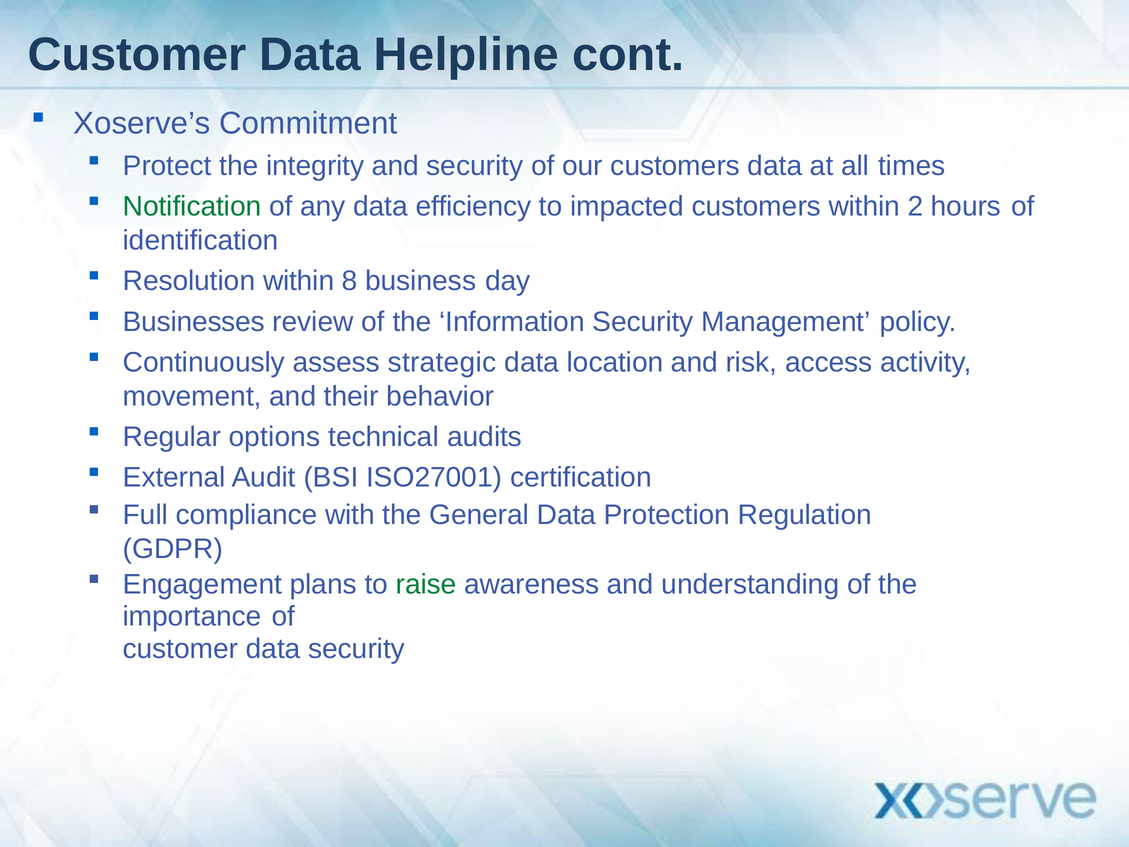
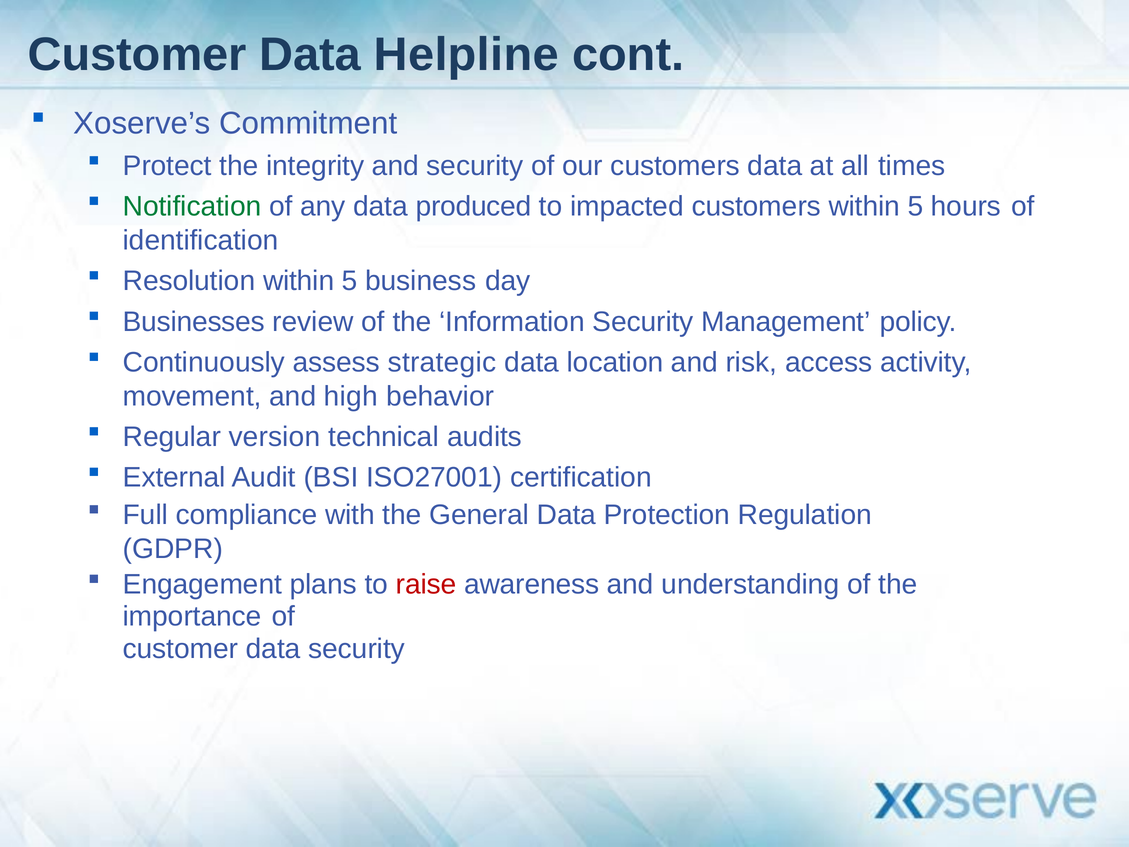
efficiency: efficiency -> produced (474, 207)
customers within 2: 2 -> 5 (915, 207)
Resolution within 8: 8 -> 5 (350, 281)
their: their -> high (351, 396)
options: options -> version (275, 437)
raise colour: green -> red (426, 584)
